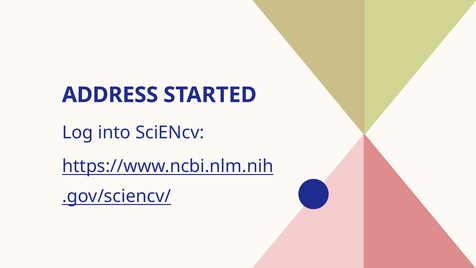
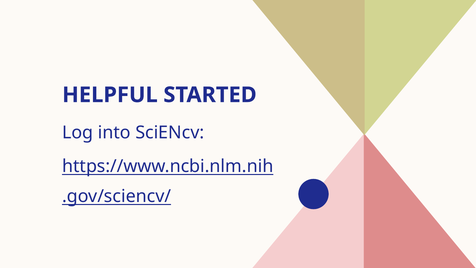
ADDRESS: ADDRESS -> HELPFUL (110, 95)
